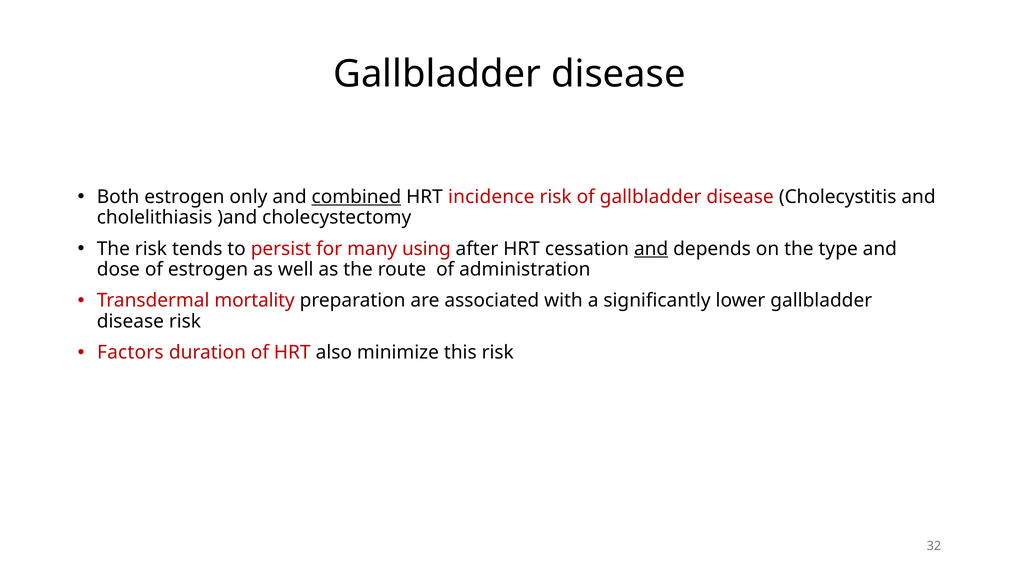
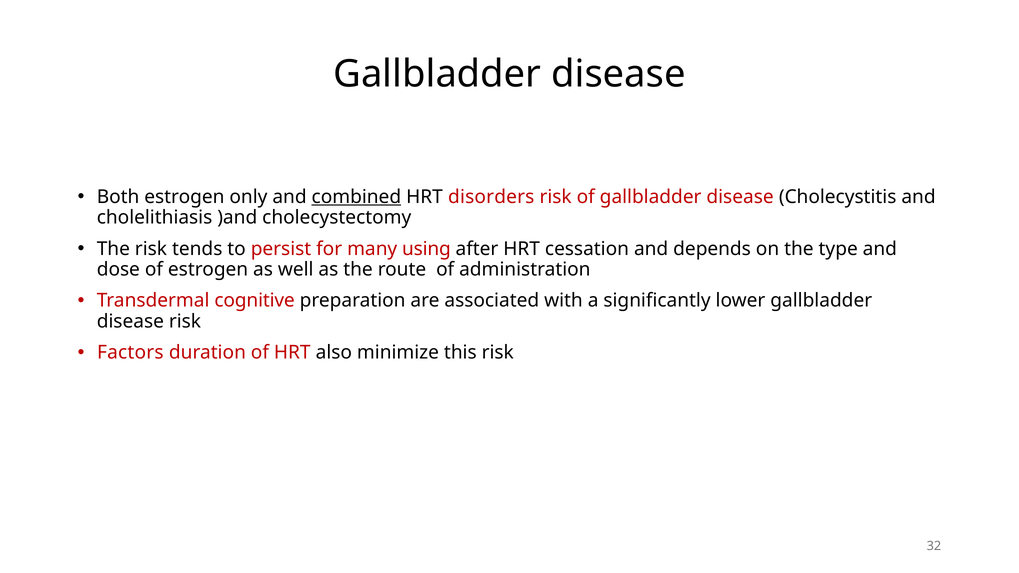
incidence: incidence -> disorders (491, 197)
and underline: present -> none (651, 249)
mortality: mortality -> cognitive (255, 301)
